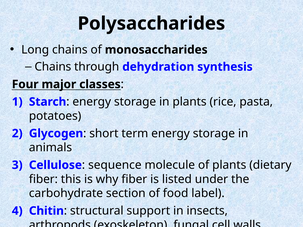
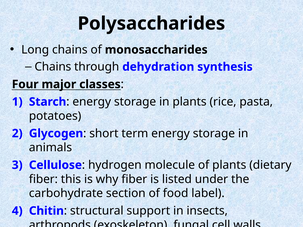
sequence: sequence -> hydrogen (115, 165)
